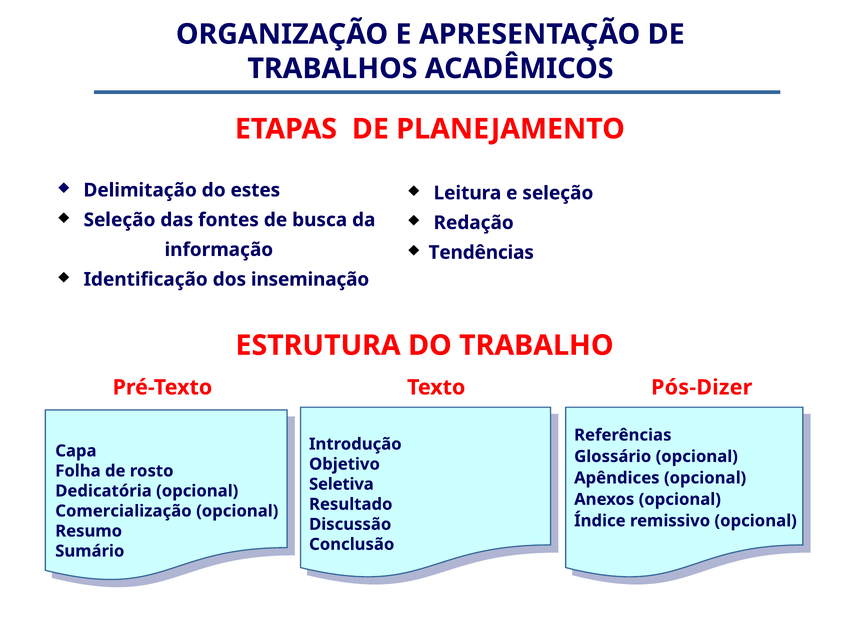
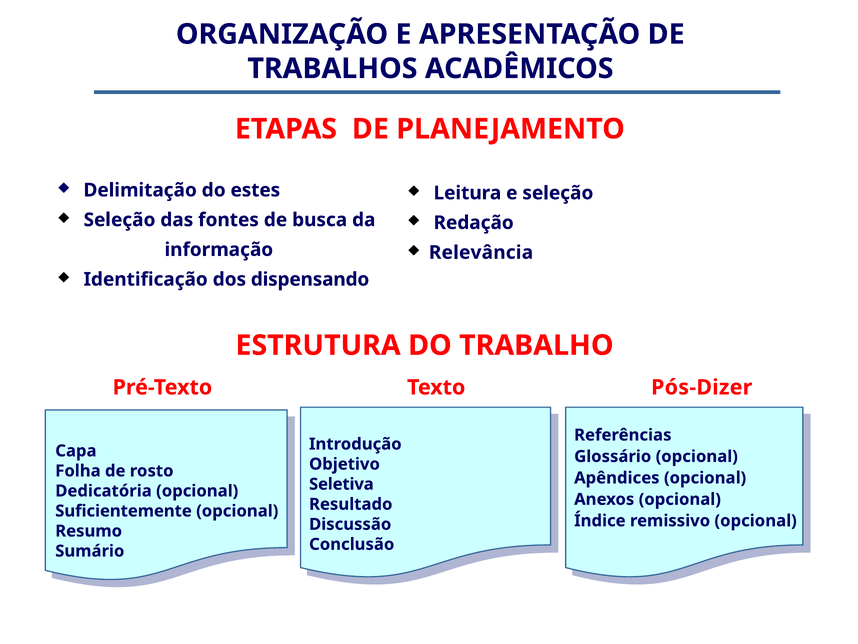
Tendências: Tendências -> Relevância (481, 252)
inseminação: inseminação -> dispensando (310, 279)
Comercialização: Comercialização -> Suficientemente (124, 511)
